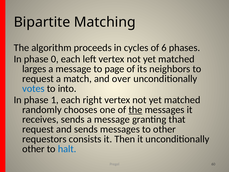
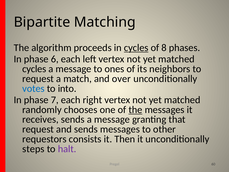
cycles underline: none -> present (136, 48)
6: 6 -> 8 (164, 48)
0: 0 -> 6 (55, 59)
larges: larges -> cycles (34, 69)
page: page -> ones (114, 69)
1: 1 -> 7 (55, 100)
other: other -> steps (33, 149)
halt colour: blue -> purple (67, 149)
